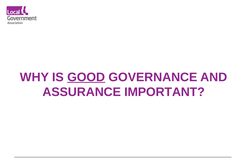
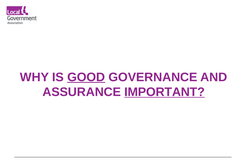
IMPORTANT underline: none -> present (165, 92)
